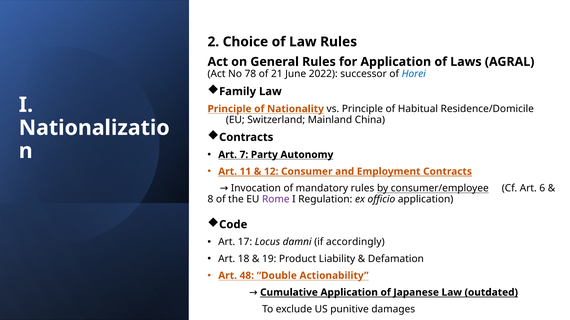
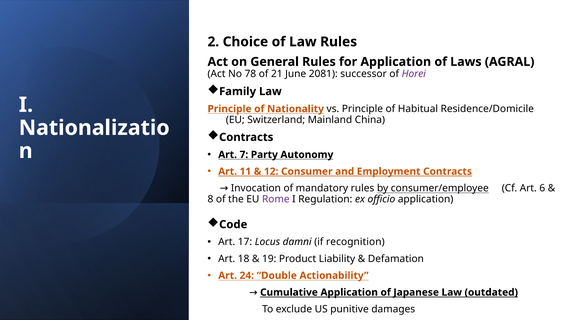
2022: 2022 -> 2081 (323, 74)
Horei colour: blue -> purple (414, 74)
accordingly: accordingly -> recognition (355, 242)
48: 48 -> 24 (247, 276)
